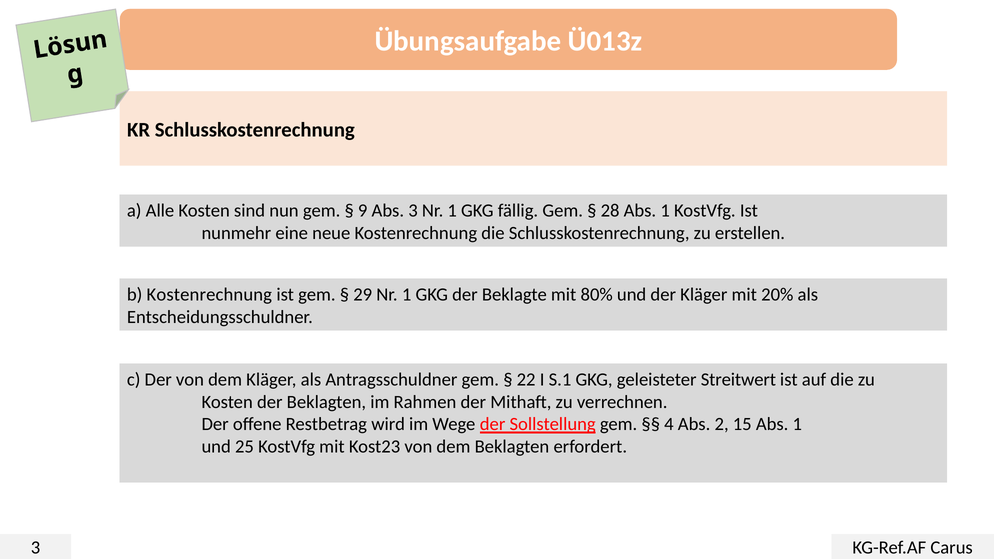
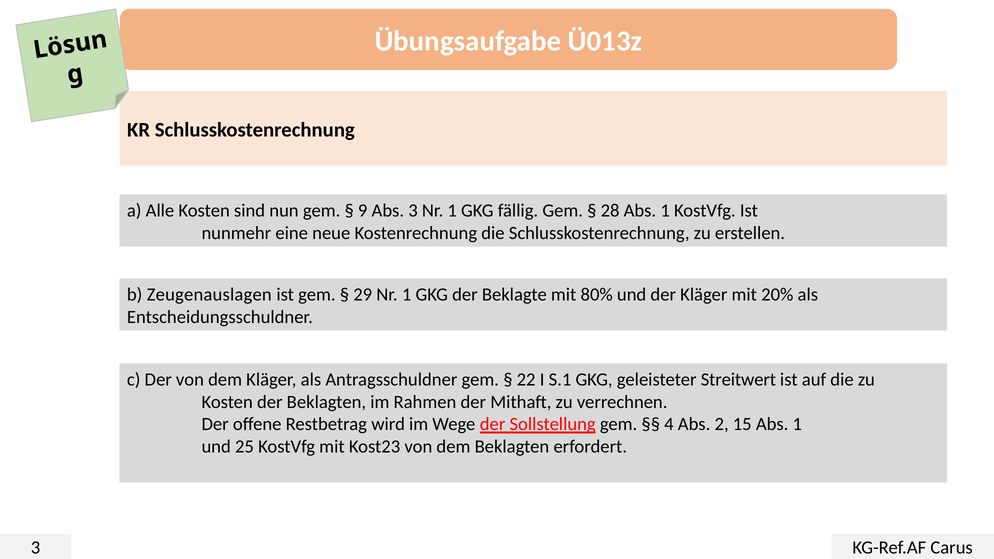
b Kostenrechnung: Kostenrechnung -> Zeugenauslagen (209, 295)
